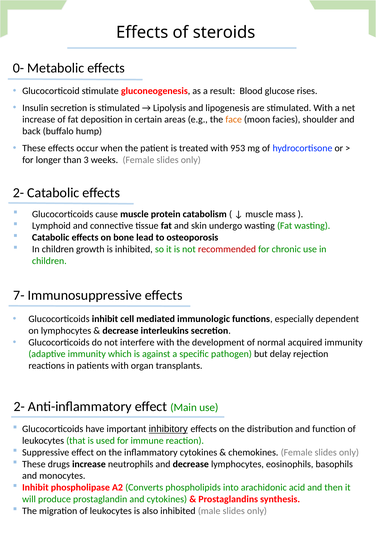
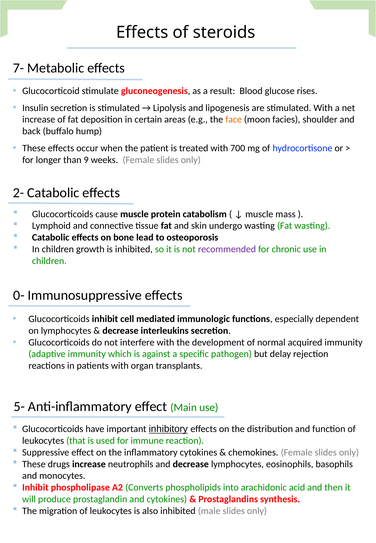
0-: 0- -> 7- (18, 68)
953: 953 -> 700 (238, 148)
3: 3 -> 9 (86, 160)
recommended colour: red -> purple (227, 249)
7-: 7- -> 0- (19, 295)
2-: 2- -> 5- (19, 407)
